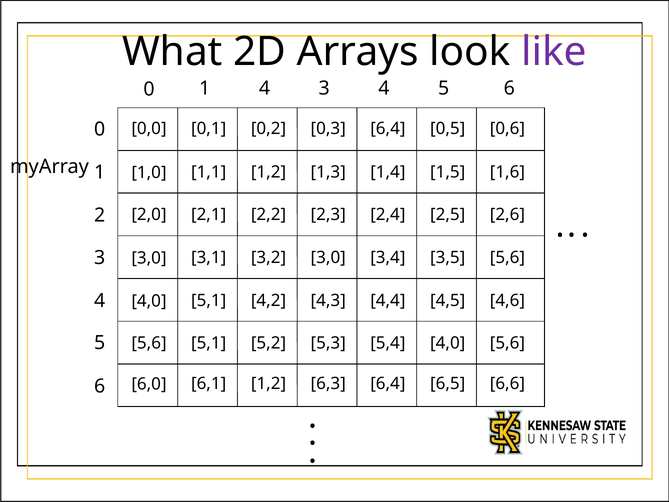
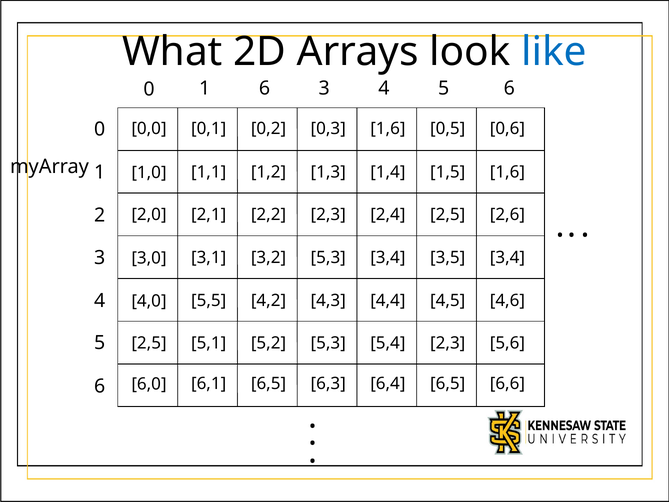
like colour: purple -> blue (554, 52)
1 4: 4 -> 6 (264, 88)
0,3 6,4: 6,4 -> 1,6 (388, 128)
3,2 3,0: 3,0 -> 5,3 (328, 258)
3,5 5,6: 5,6 -> 3,4 (507, 258)
4,0 5,1: 5,1 -> 5,5 (209, 301)
5,6: 5,6 -> 2,5 (149, 343)
5,4 4,0: 4,0 -> 2,3 (448, 343)
6,1 1,2: 1,2 -> 6,5 (269, 384)
